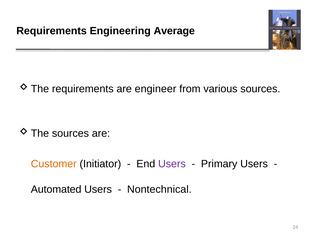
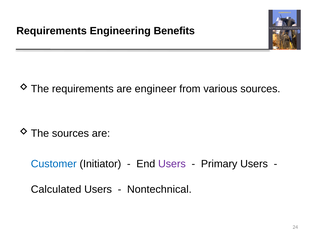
Average: Average -> Benefits (174, 31)
Customer colour: orange -> blue (54, 164)
Automated: Automated -> Calculated (56, 189)
